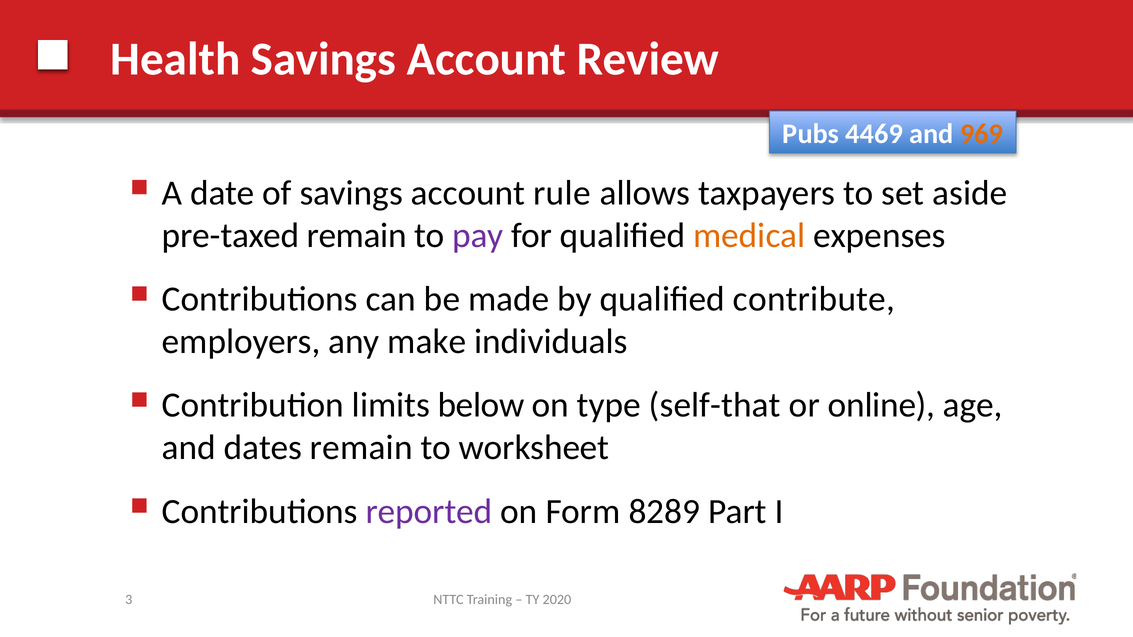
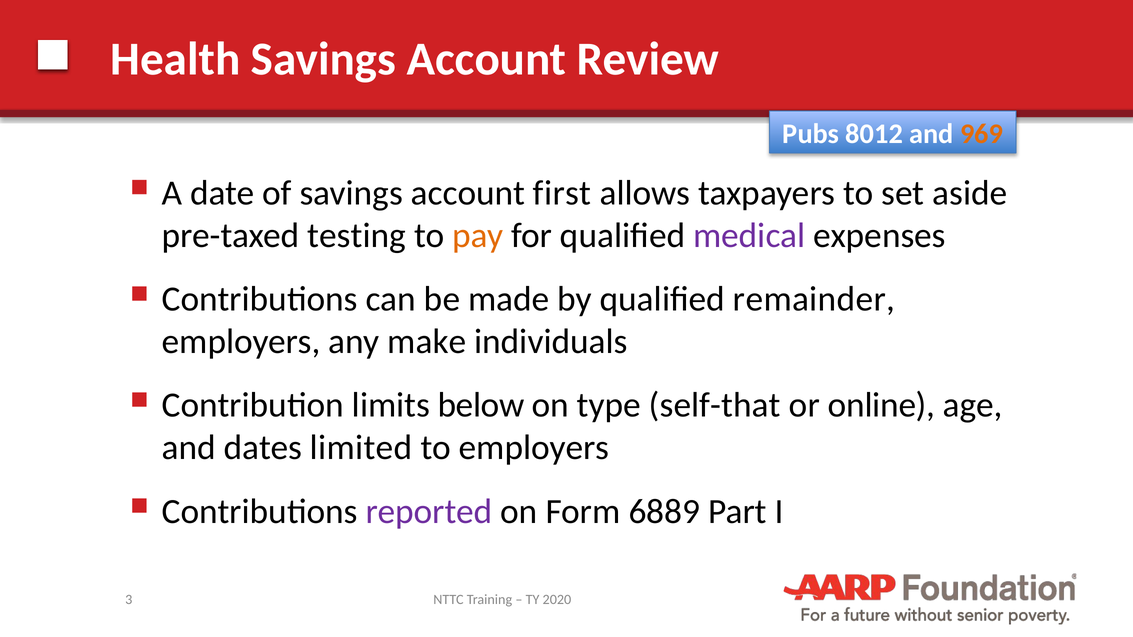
4469: 4469 -> 8012 (874, 134)
rule: rule -> first (562, 193)
pre-taxed remain: remain -> testing (357, 236)
pay colour: purple -> orange (478, 236)
medical colour: orange -> purple (749, 236)
contribute: contribute -> remainder (814, 299)
dates remain: remain -> limited (361, 448)
to worksheet: worksheet -> employers (534, 448)
8289: 8289 -> 6889 (664, 512)
